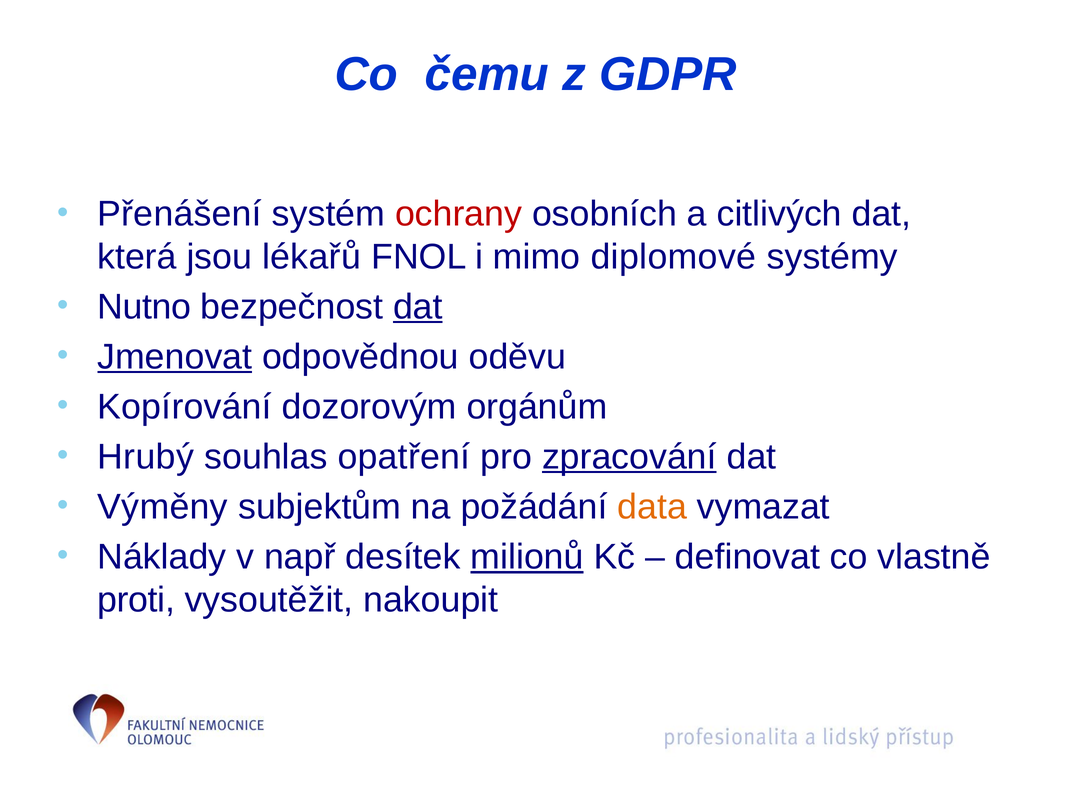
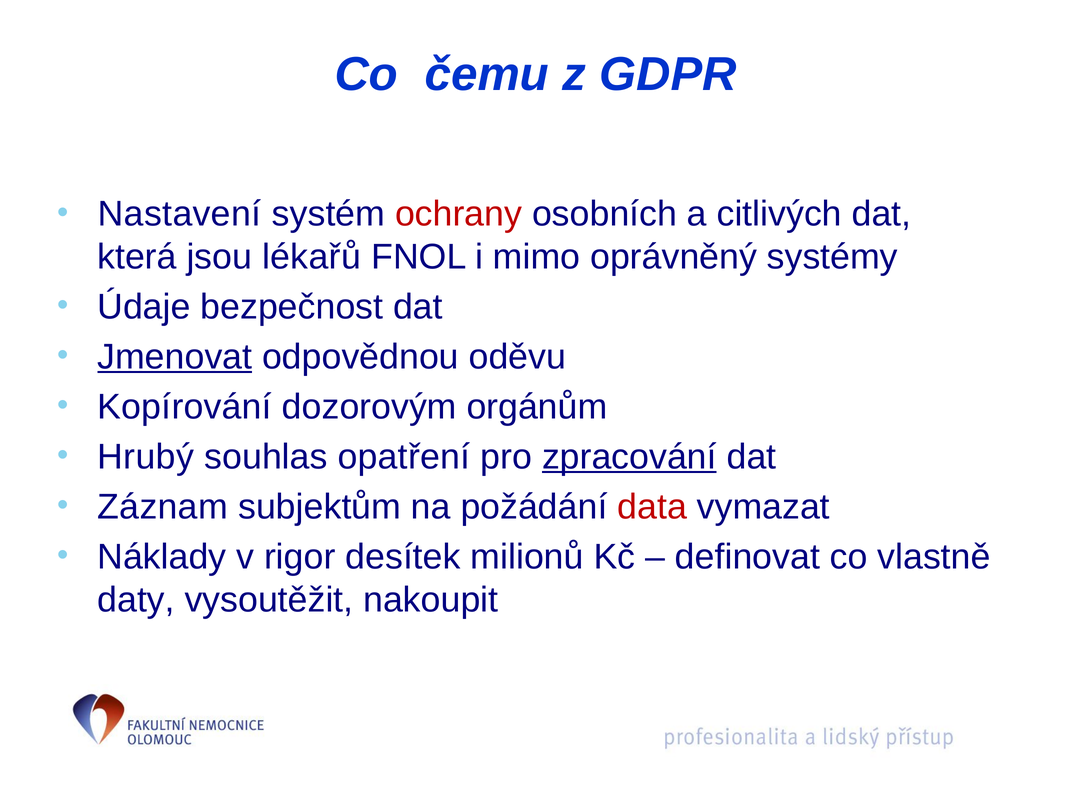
Přenášení: Přenášení -> Nastavení (180, 214)
diplomové: diplomové -> oprávněný (674, 257)
Nutno: Nutno -> Údaje (144, 307)
dat underline: present -> none (418, 307)
Výměny: Výměny -> Záznam (163, 507)
data colour: orange -> red (652, 507)
např: např -> rigor (300, 557)
milionů underline: present -> none (527, 557)
proti: proti -> daty (136, 600)
